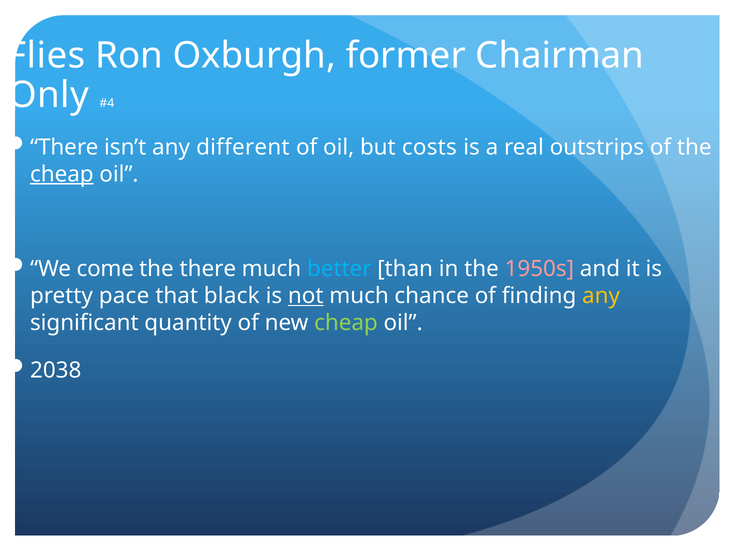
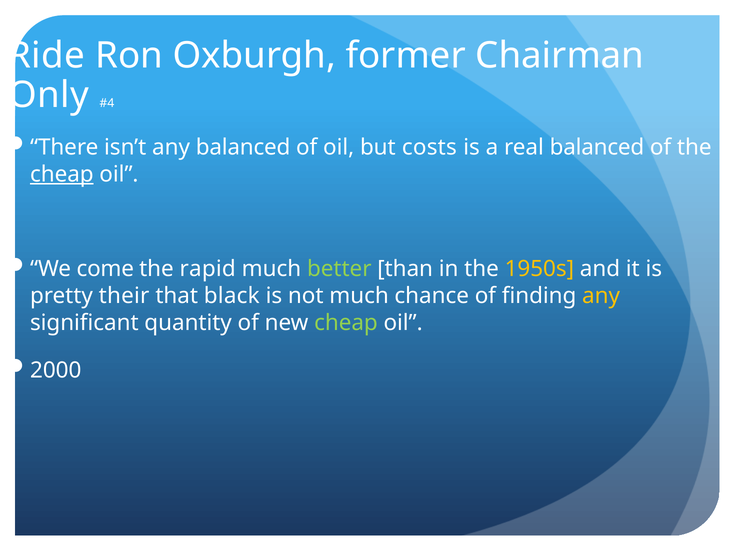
Flies: Flies -> Ride (46, 55)
any different: different -> balanced (243, 147)
real outstrips: outstrips -> balanced (597, 147)
the there: there -> rapid (208, 269)
better colour: light blue -> light green (339, 269)
1950s colour: pink -> yellow (539, 269)
pace: pace -> their (124, 296)
not underline: present -> none (306, 296)
2038: 2038 -> 2000 (56, 370)
